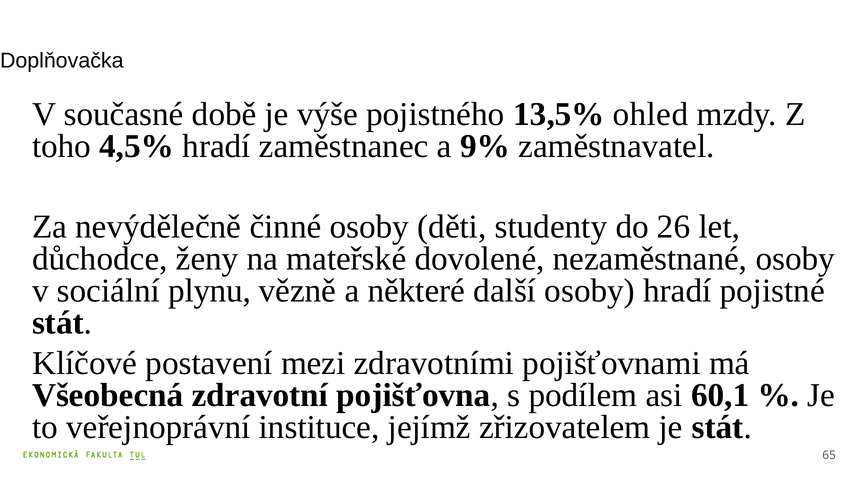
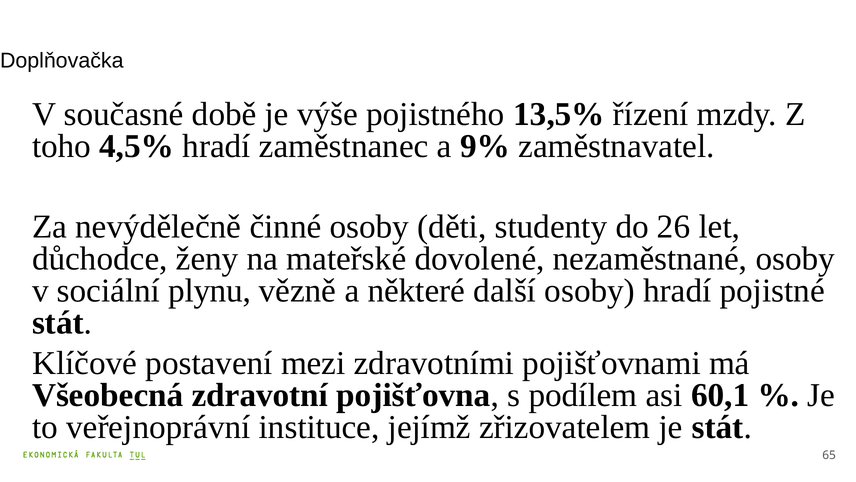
ohled: ohled -> řízení (651, 114)
